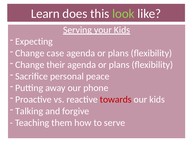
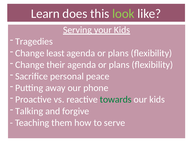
Expecting: Expecting -> Tragedies (34, 41)
case: case -> least (55, 53)
towards colour: red -> green (116, 99)
